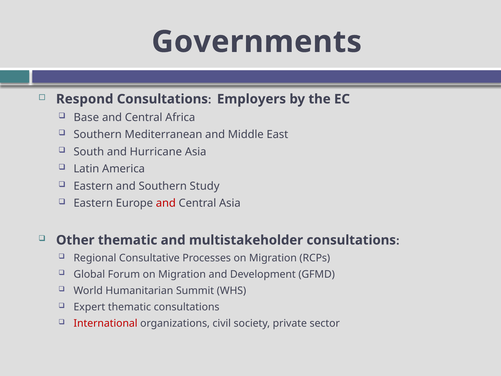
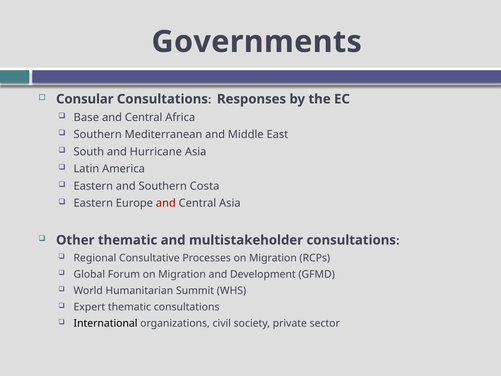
Respond: Respond -> Consular (85, 99)
Employers: Employers -> Responses (252, 99)
Study: Study -> Costa (205, 186)
International colour: red -> black (106, 323)
